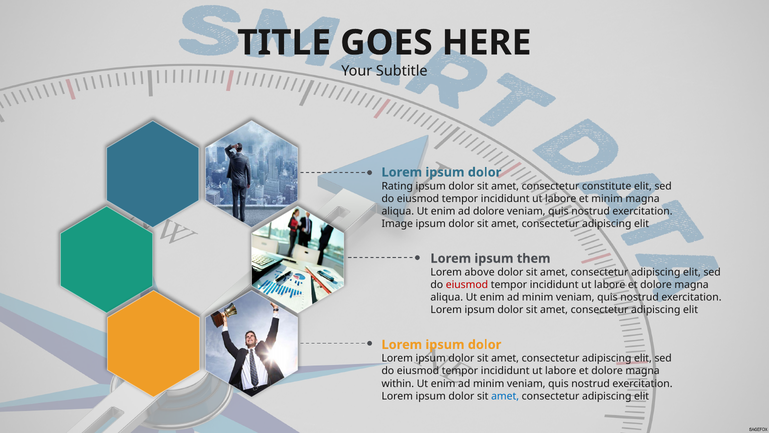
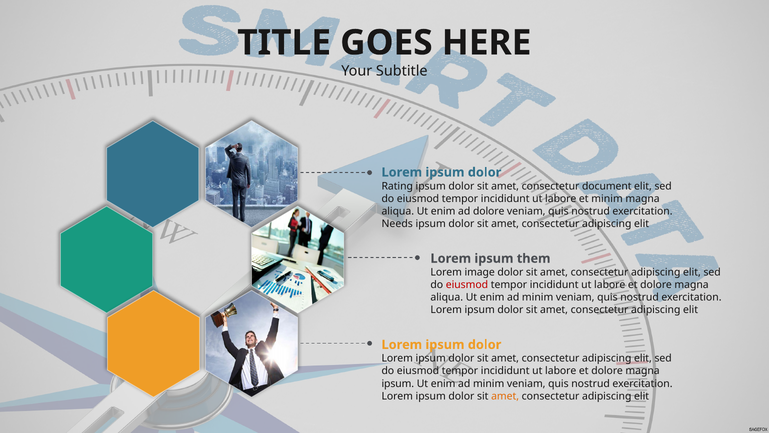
constitute: constitute -> document (607, 186)
Image: Image -> Needs (397, 223)
above: above -> image (480, 272)
within: within -> ipsum (398, 383)
amet colour: blue -> orange (505, 396)
